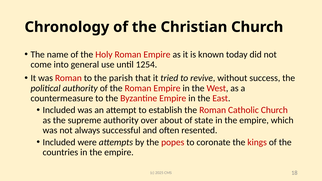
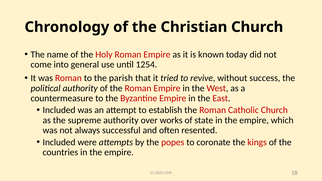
about: about -> works (171, 120)
